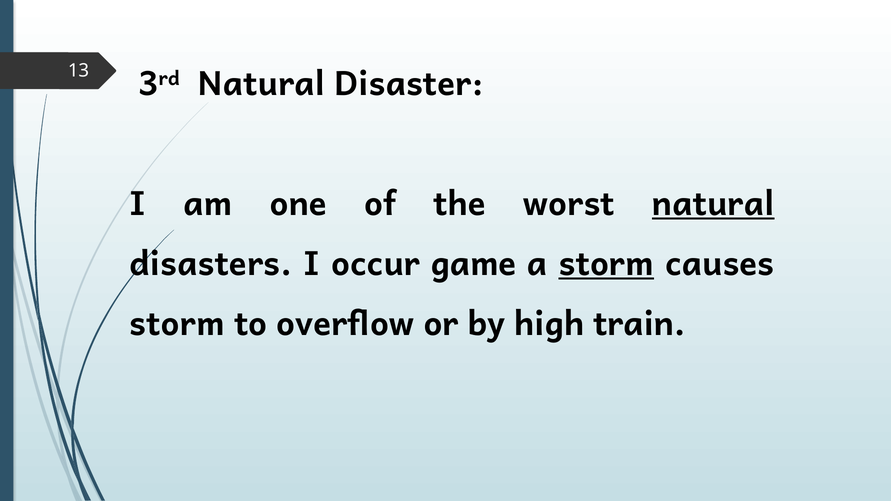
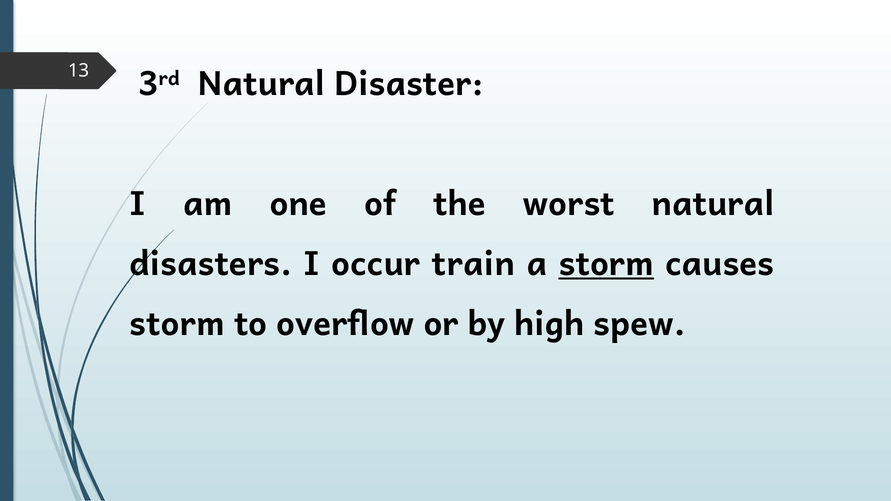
natural underline: present -> none (713, 204)
game: game -> train (473, 264)
train: train -> spew (639, 325)
